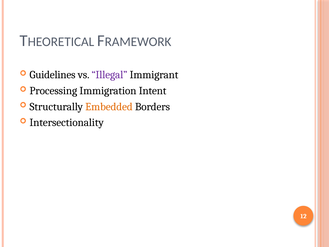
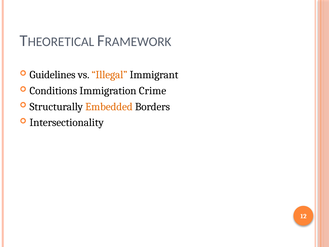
Illegal colour: purple -> orange (109, 75)
Processing: Processing -> Conditions (53, 91)
Intent: Intent -> Crime (153, 91)
